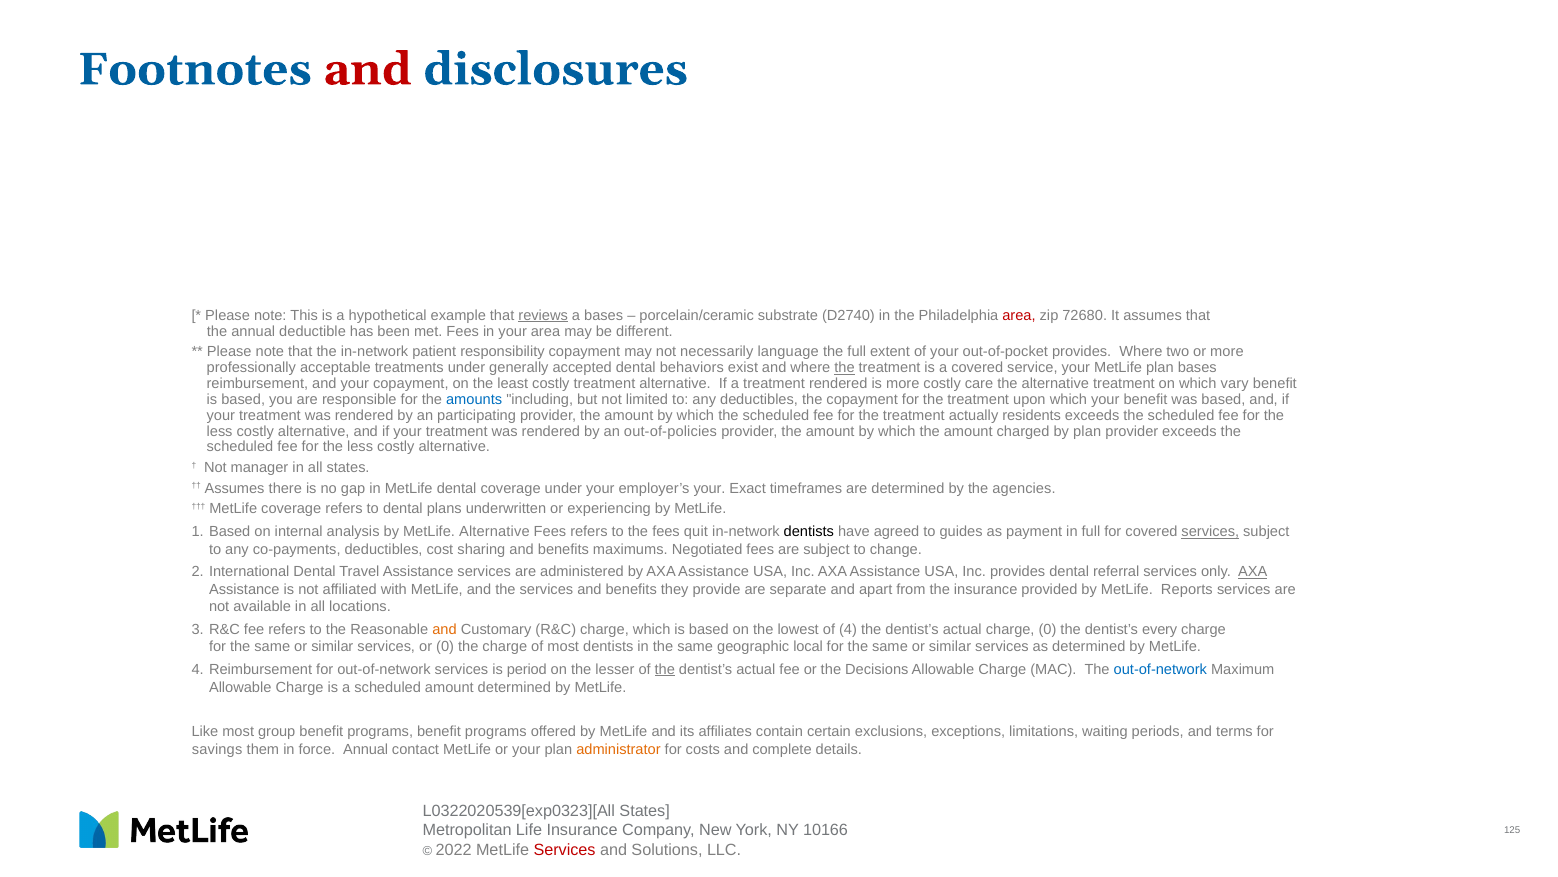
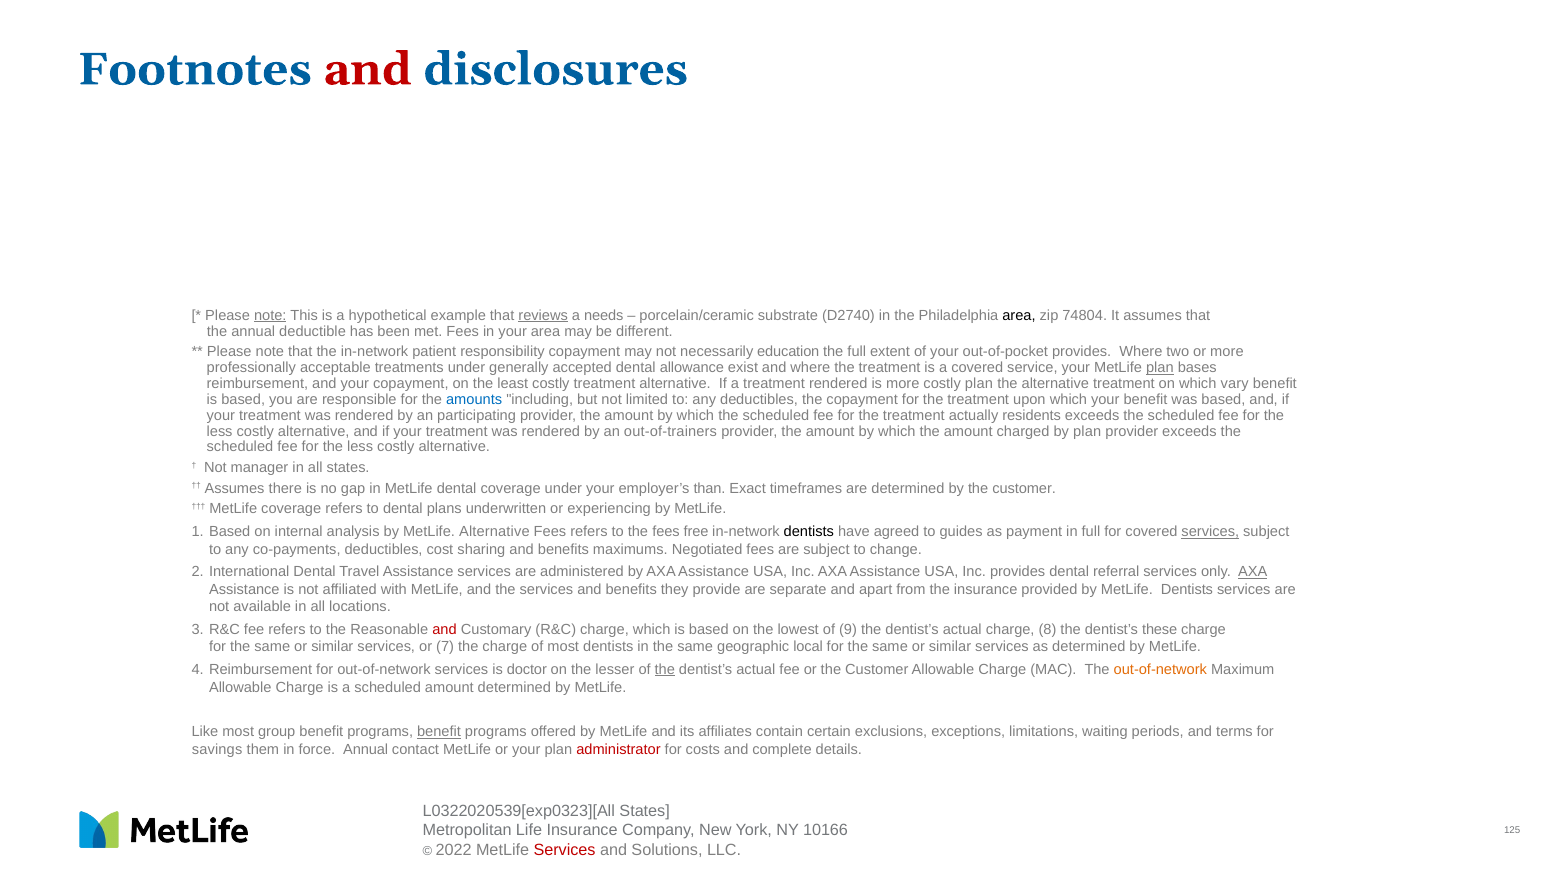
note underline: none -> present (270, 315)
a bases: bases -> needs (604, 315)
area colour: red -> black (1019, 315)
72680: 72680 -> 74804 (1085, 315)
language: language -> education (788, 352)
behaviors: behaviors -> allowance (692, 368)
the underline: present -> none (844, 368)
plan underline: none -> present (1160, 368)
costly care: care -> plan (979, 383)
out-of-policies: out-of-policies -> out-of-trainers (671, 431)
employer’s your: your -> than (710, 488)
by the agencies: agencies -> customer (1024, 488)
quit: quit -> free (696, 531)
MetLife Reports: Reports -> Dentists (1187, 589)
and colour: orange -> red (444, 629)
of 4: 4 -> 9 (848, 629)
charge 0: 0 -> 8 (1048, 629)
every: every -> these (1160, 629)
or 0: 0 -> 7 (445, 647)
period: period -> doctor (527, 669)
or the Decisions: Decisions -> Customer (877, 669)
out-of-network colour: blue -> orange (1160, 669)
benefit underline: none -> present (439, 732)
administrator colour: orange -> red (618, 749)
